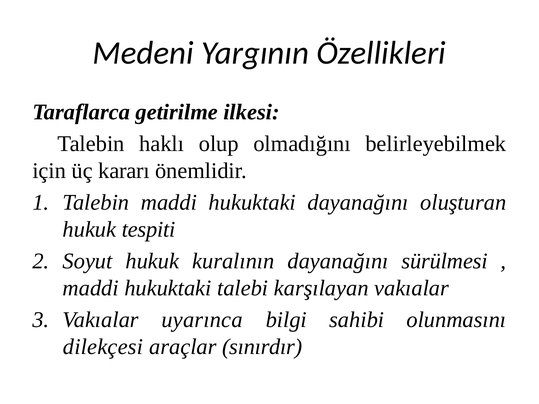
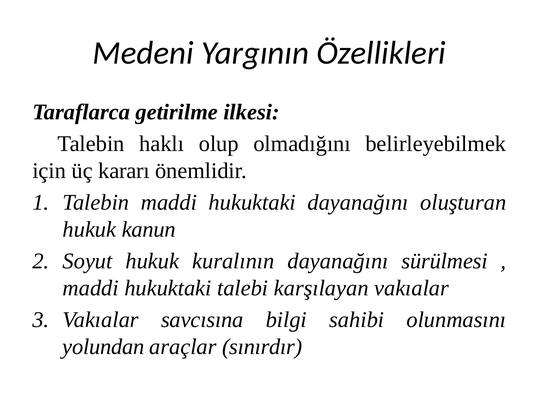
tespiti: tespiti -> kanun (149, 229)
uyarınca: uyarınca -> savcısına (202, 320)
dilekçesi: dilekçesi -> yolundan (103, 347)
